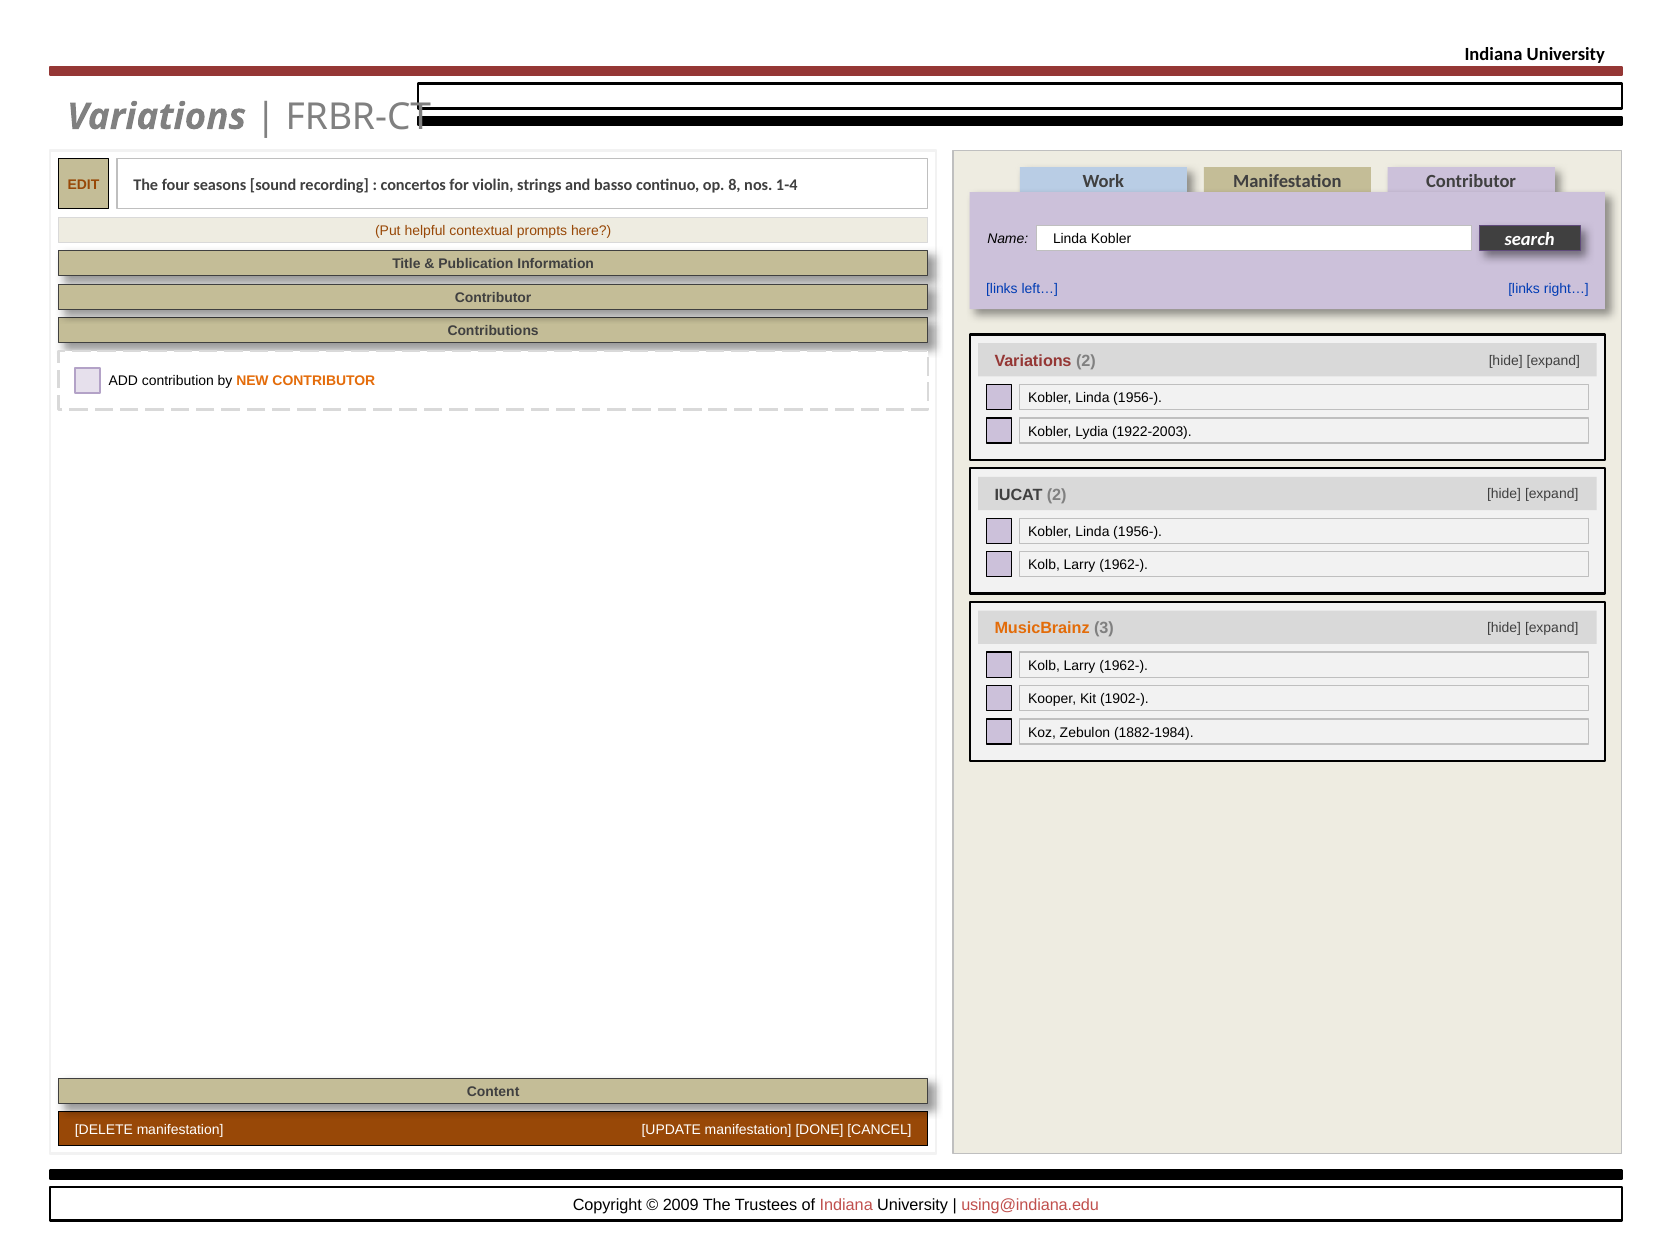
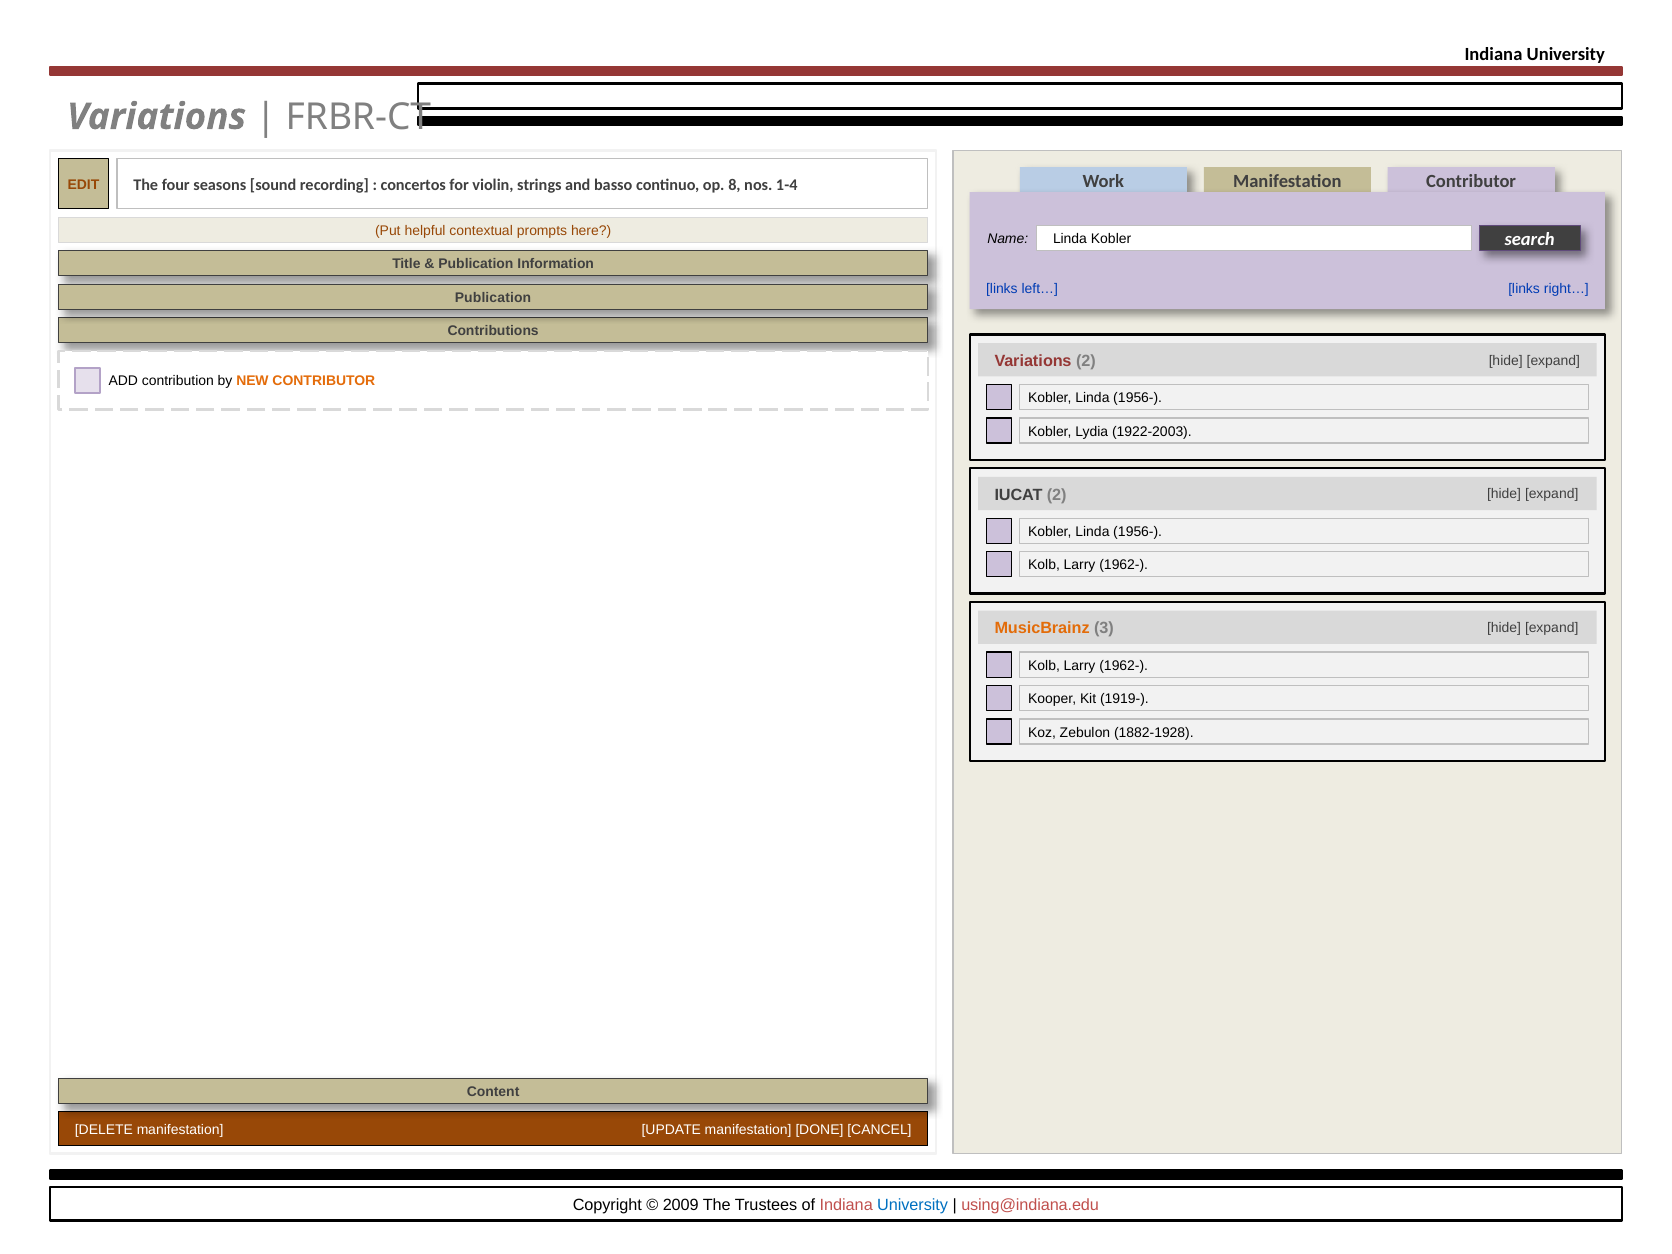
Contributor: Contributor -> Publication (493, 298)
1902-: 1902- -> 1919- (1124, 699)
1882-1984: 1882-1984 -> 1882-1928 (1154, 732)
University colour: black -> blue (913, 1205)
